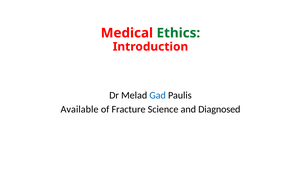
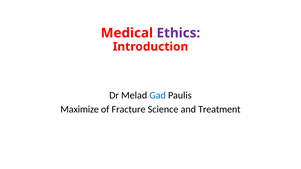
Ethics colour: green -> purple (178, 33)
Available: Available -> Maximize (80, 109)
Diagnosed: Diagnosed -> Treatment (219, 109)
